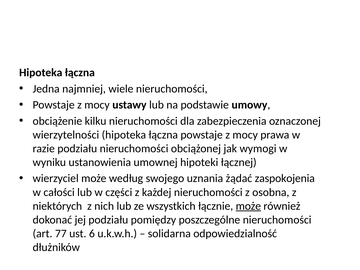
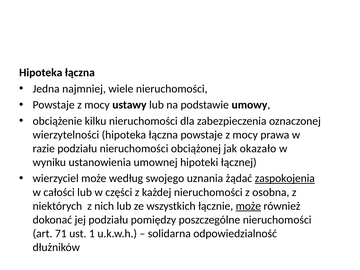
wymogi: wymogi -> okazało (258, 149)
zaspokojenia underline: none -> present (285, 178)
77: 77 -> 71 (61, 234)
6: 6 -> 1 (92, 234)
